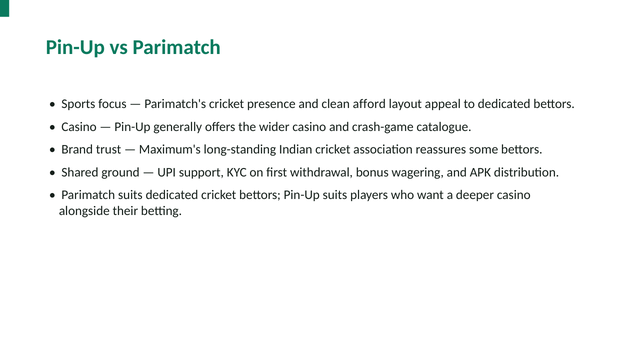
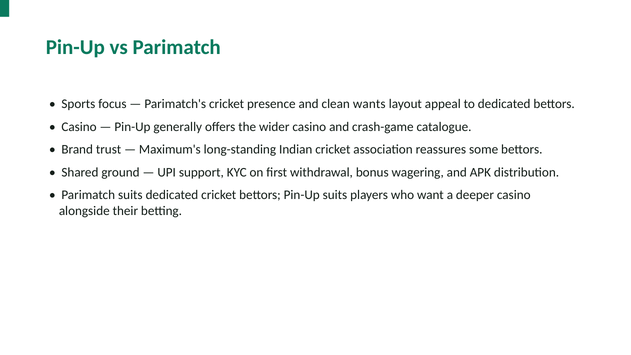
afford: afford -> wants (369, 104)
